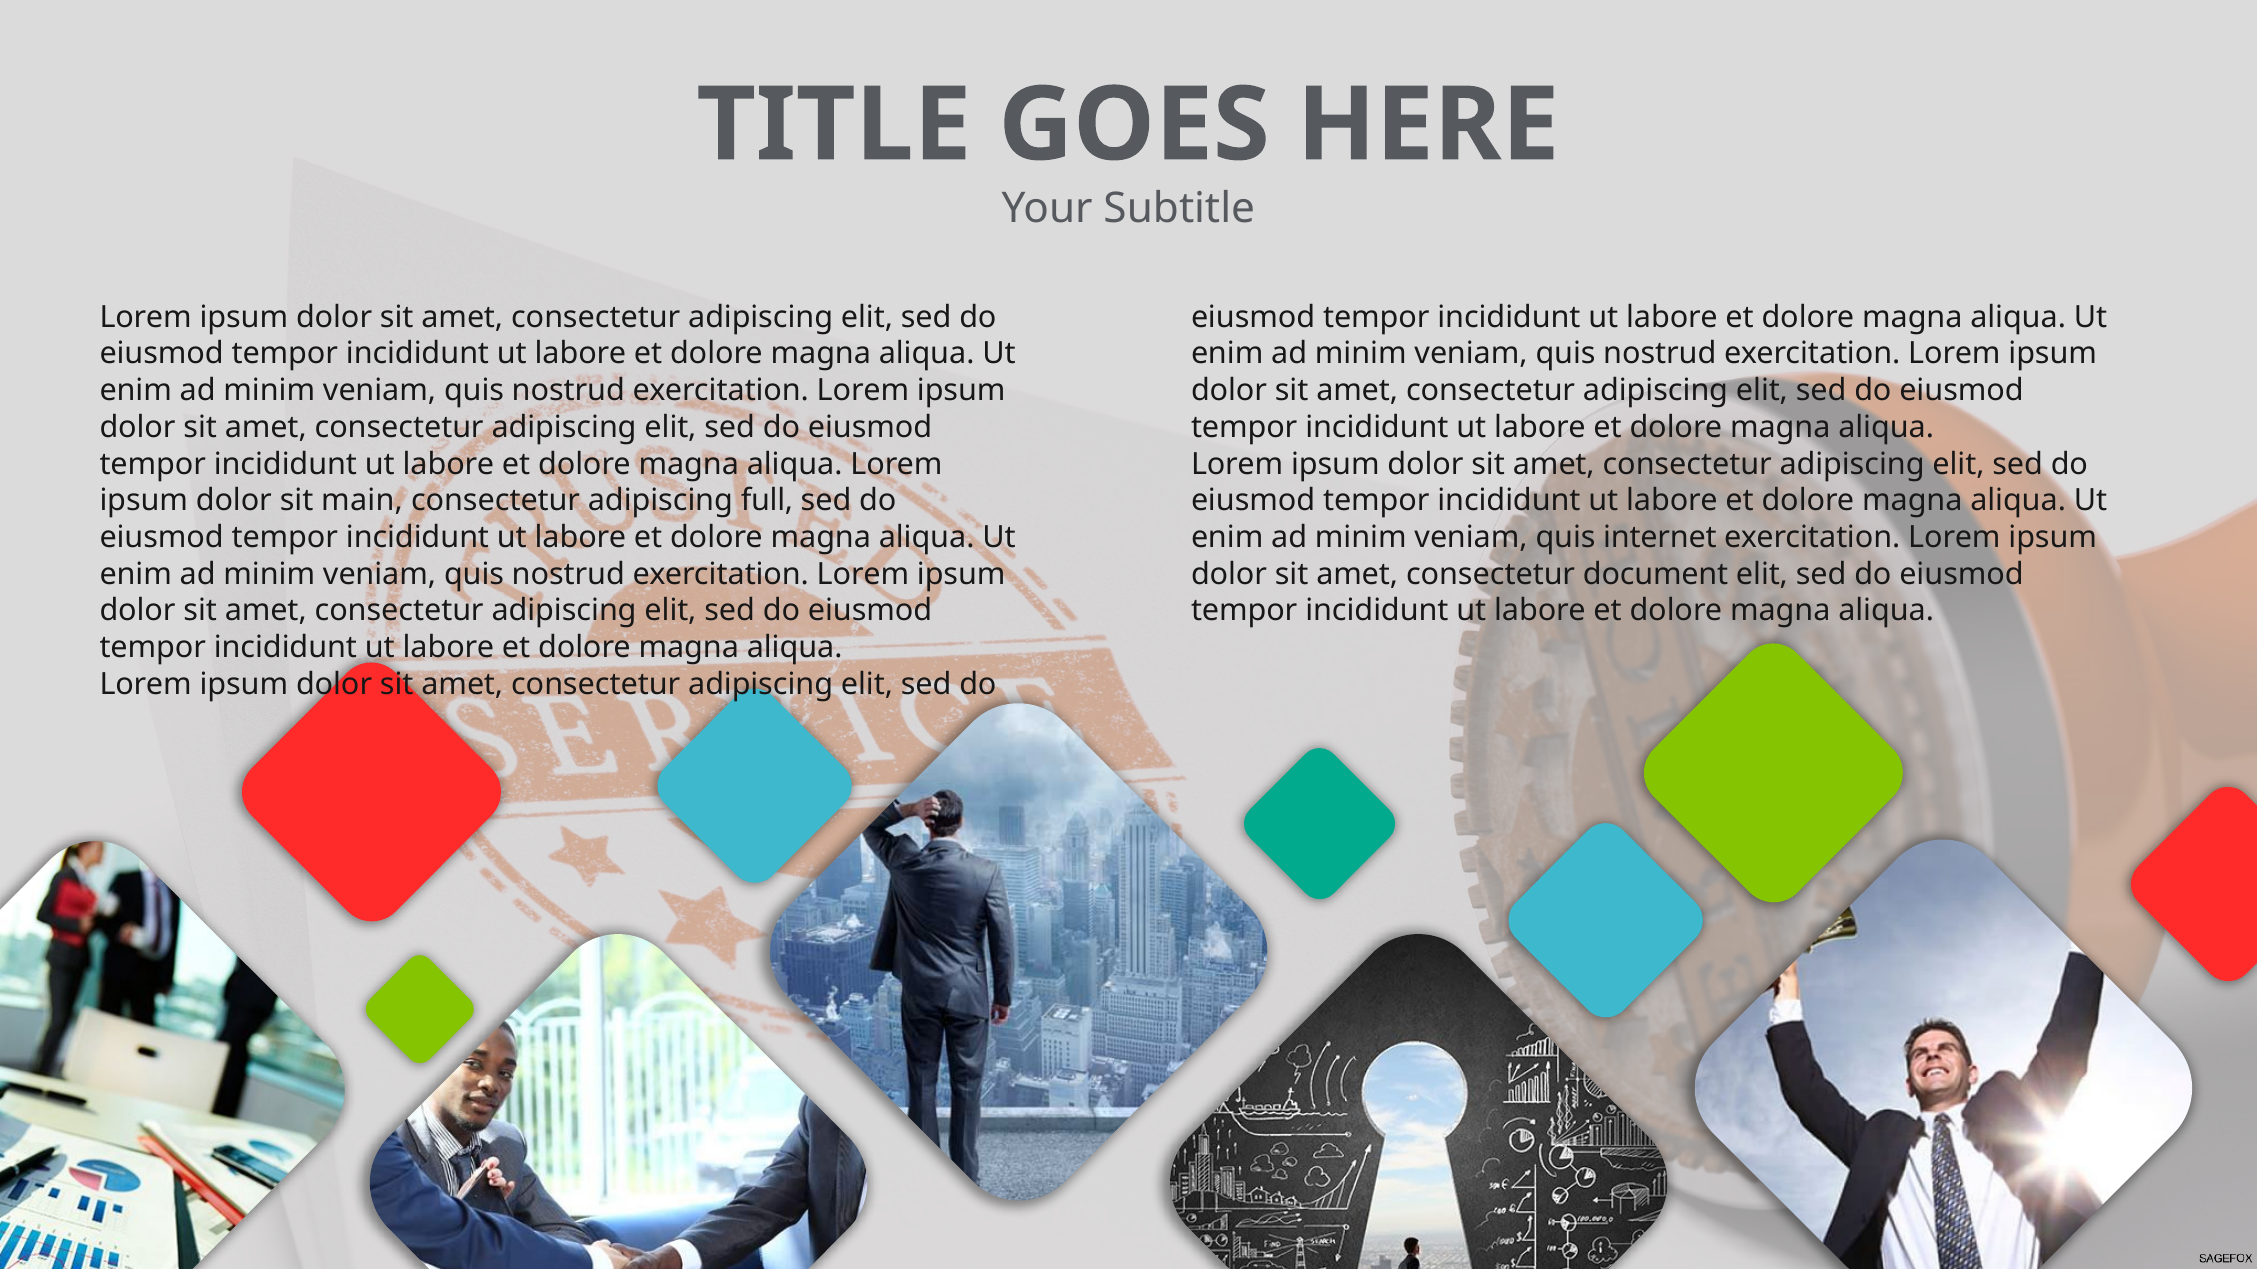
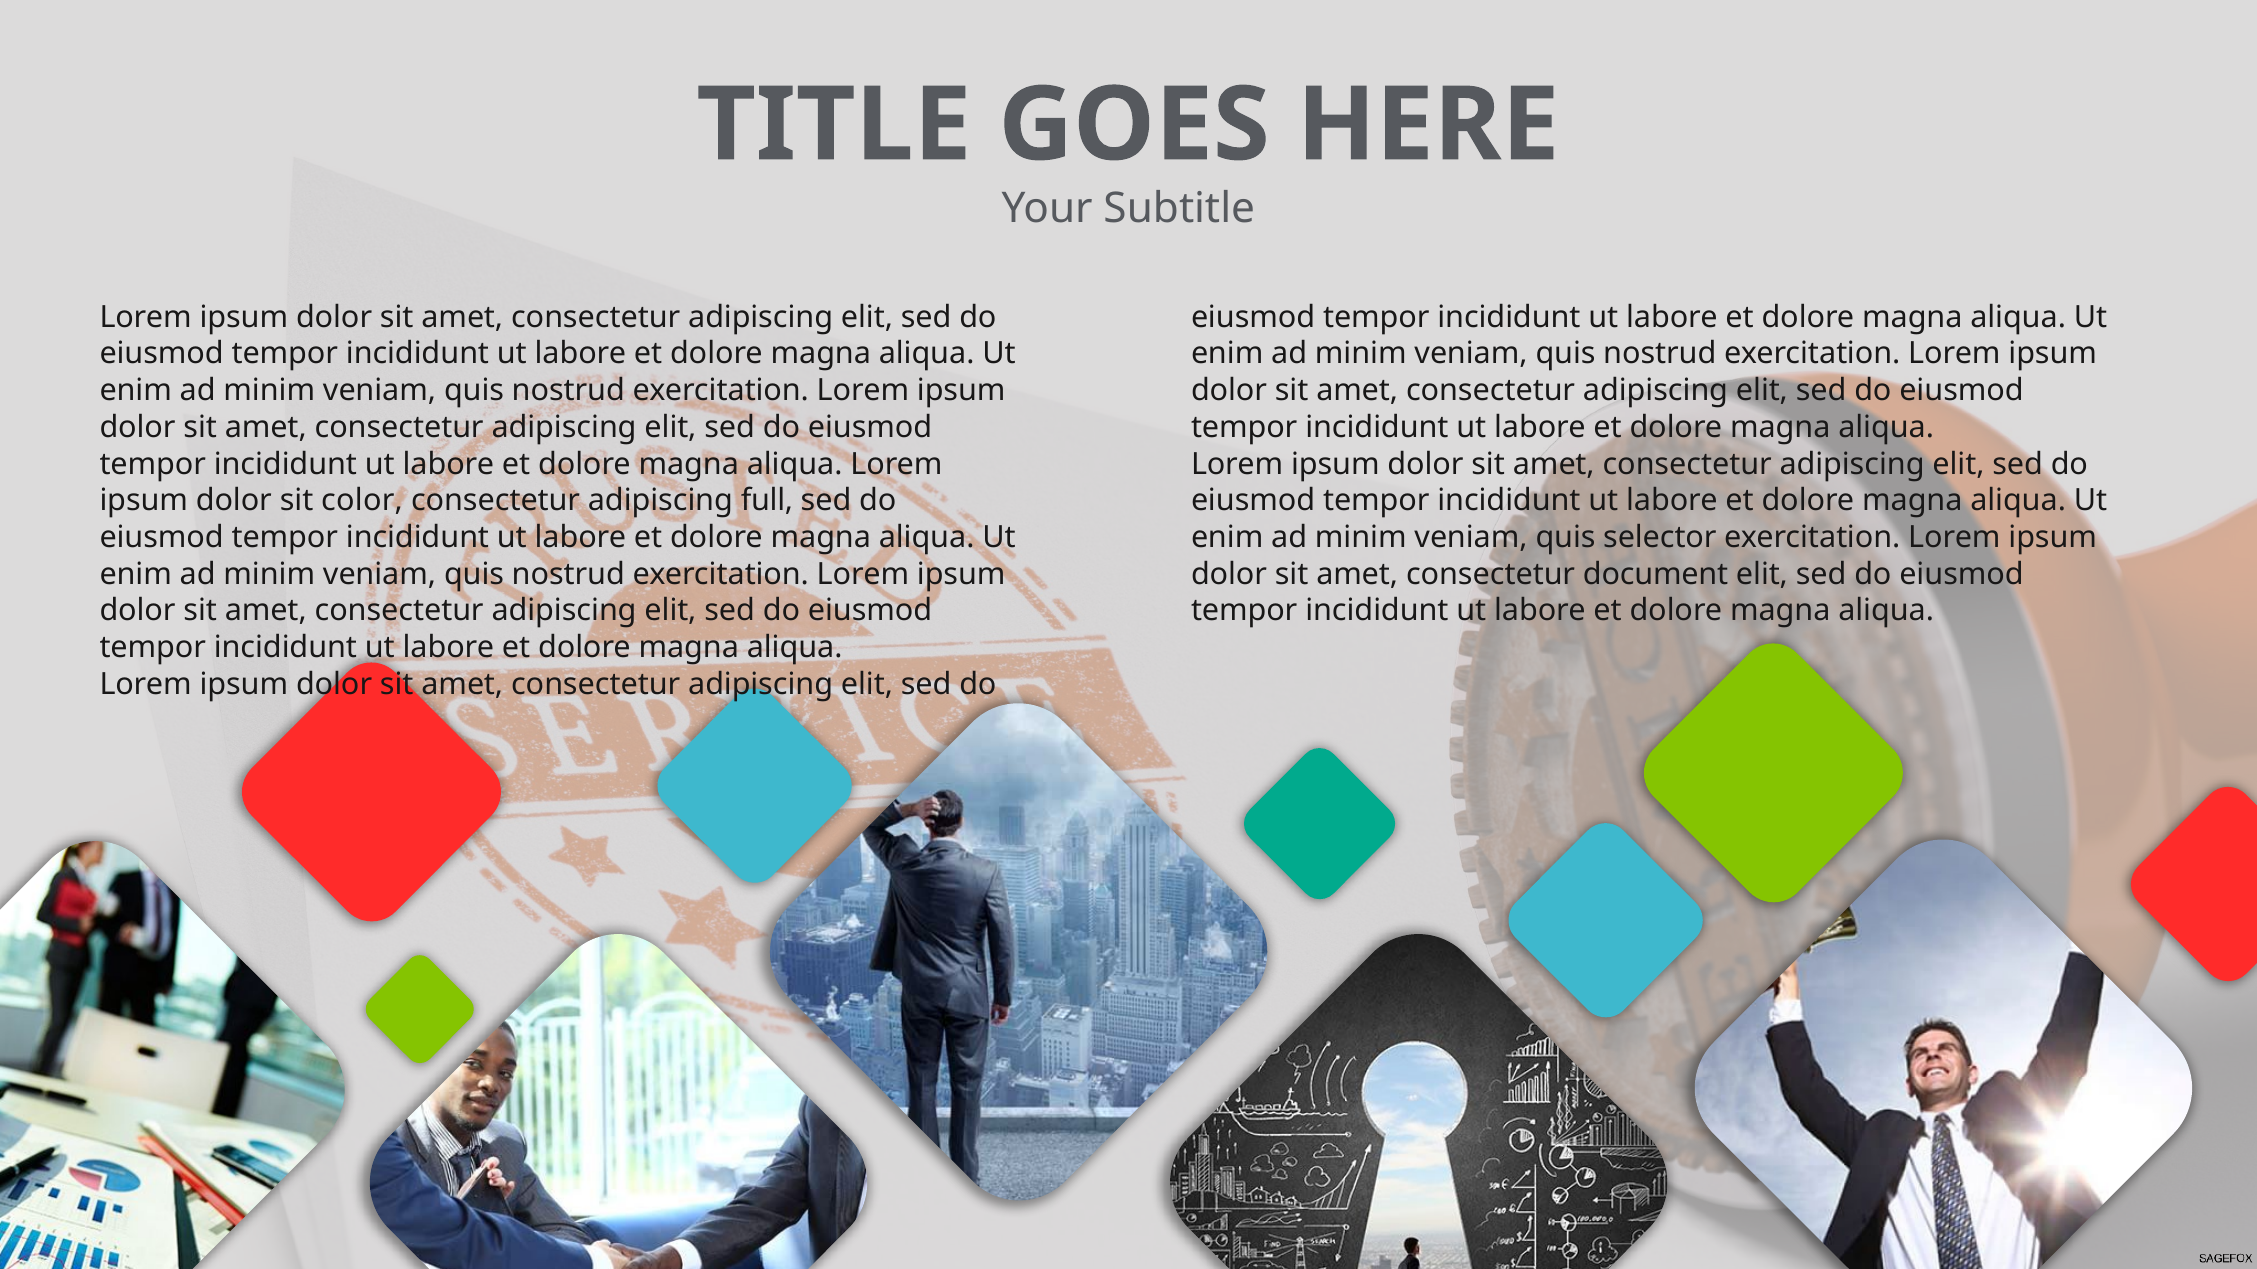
main: main -> color (362, 501)
internet: internet -> selector (1660, 538)
